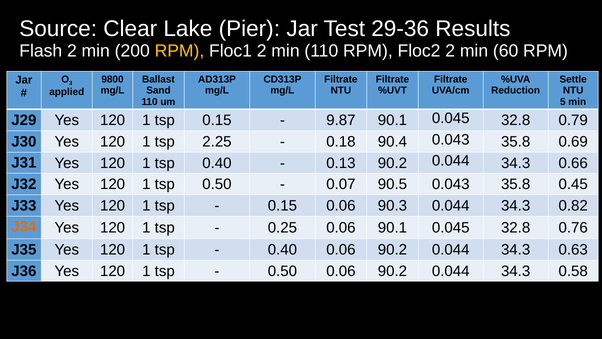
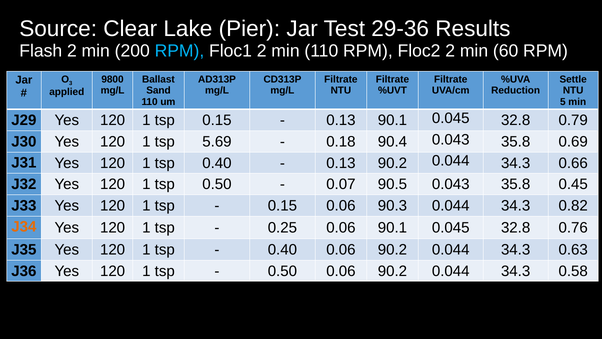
RPM colour: yellow -> light blue (179, 51)
9.87: 9.87 -> 0.13 (341, 120)
2.25: 2.25 -> 5.69 (217, 142)
